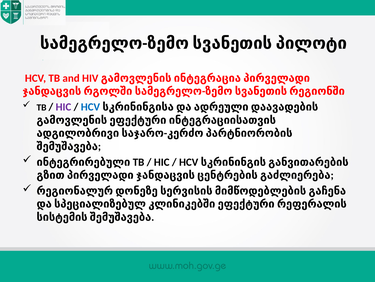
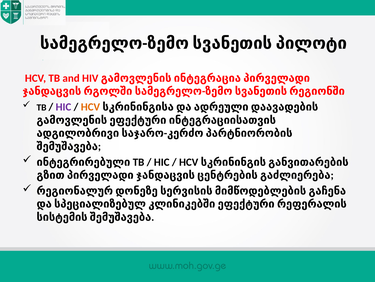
HCV colour: blue -> orange (90, 107)
